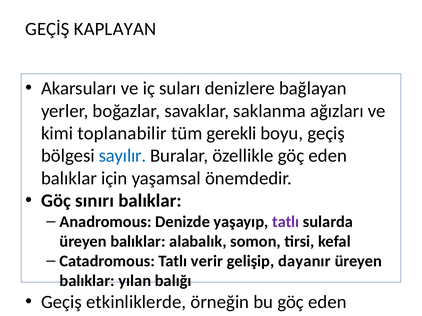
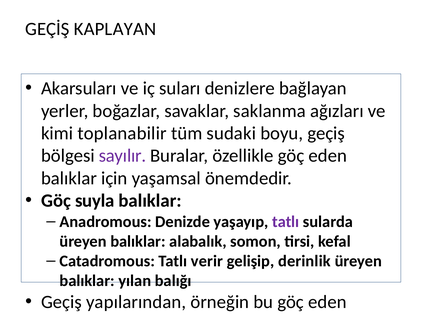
tüm gerekli: gerekli -> sudaki (231, 134)
sayılır colour: blue -> purple (123, 156)
sınırı: sınırı -> suyla (95, 201)
dayanır: dayanır -> derinlik (304, 261)
etkinliklerde: etkinliklerde -> yapılarından (136, 302)
